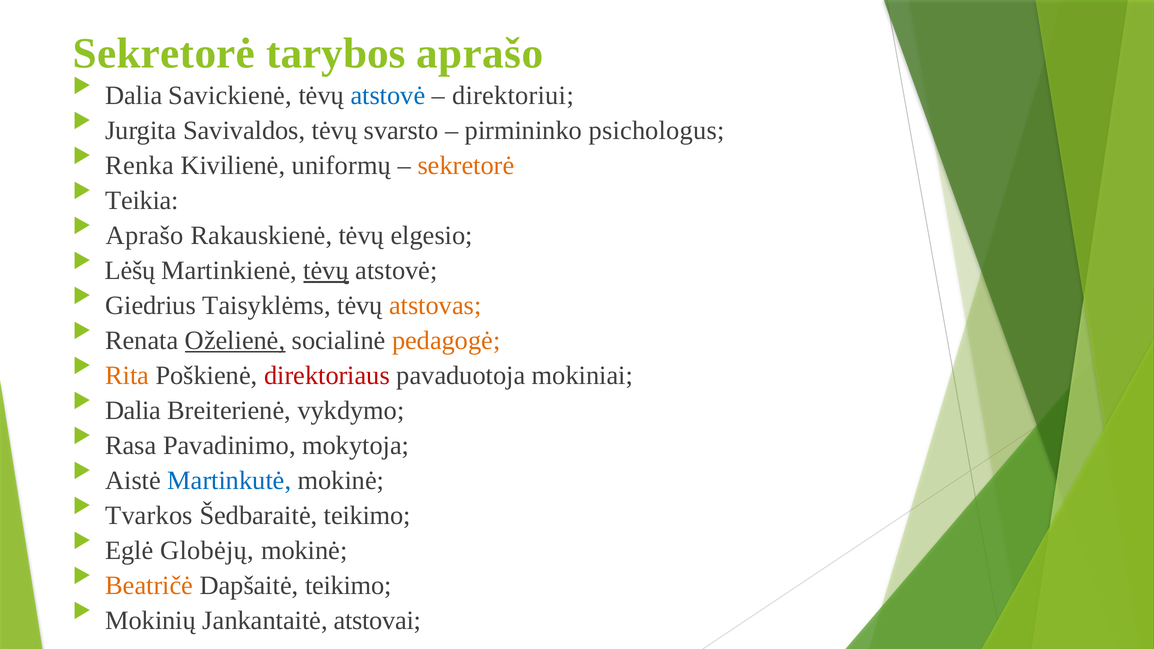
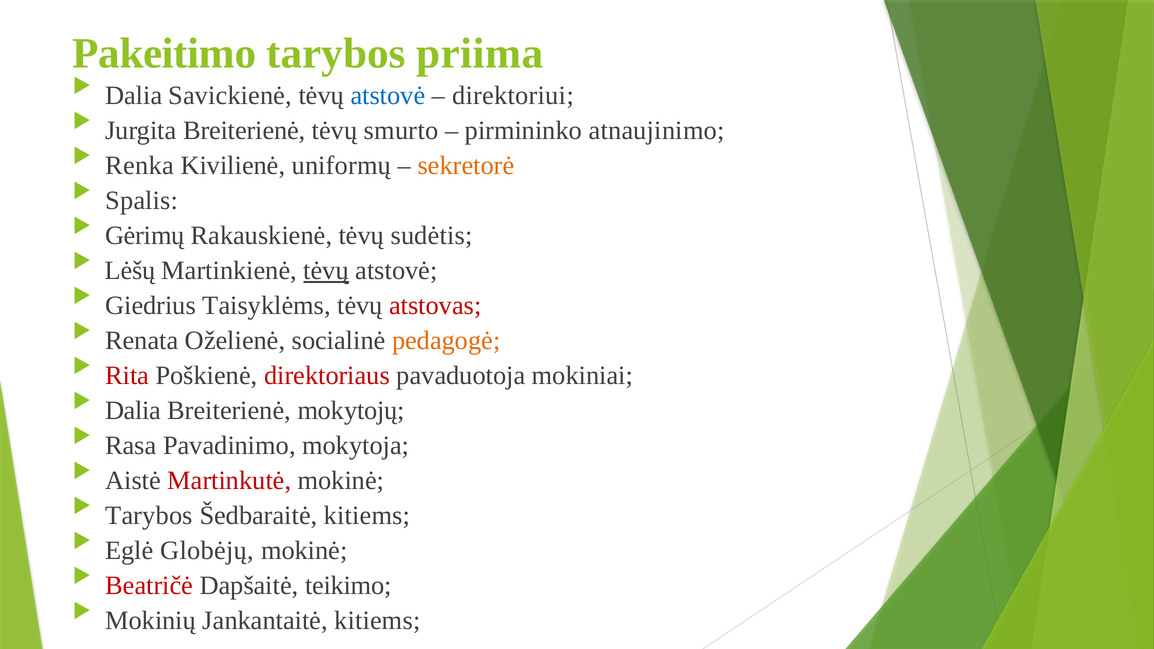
Sekretorė: Sekretorė -> Pakeitimo (164, 53)
tarybos aprašo: aprašo -> priima (480, 53)
Jurgita Savivaldos: Savivaldos -> Breiterienė (244, 131)
svarsto: svarsto -> smurto (401, 131)
psichologus: psichologus -> atnaujinimo (657, 131)
Teikia: Teikia -> Spalis (142, 201)
Aprašo: Aprašo -> Gėrimų (145, 236)
elgesio: elgesio -> sudėtis (432, 236)
atstovas colour: orange -> red (435, 306)
Oželienė underline: present -> none (235, 341)
Rita colour: orange -> red (127, 376)
vykdymo: vykdymo -> mokytojų (351, 411)
Martinkutė colour: blue -> red (229, 481)
Tvarkos: Tvarkos -> Tarybos (149, 516)
Šedbaraitė teikimo: teikimo -> kitiems (367, 516)
Beatričė colour: orange -> red (149, 586)
Jankantaitė atstovai: atstovai -> kitiems (377, 621)
